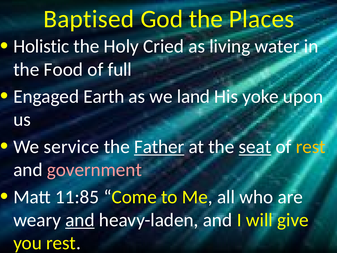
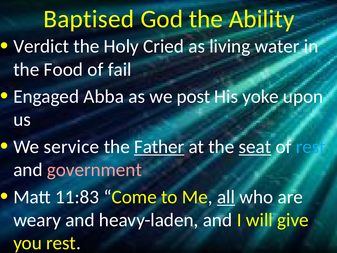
Places: Places -> Ability (262, 19)
Holistic: Holistic -> Verdict (41, 46)
full: full -> fail (120, 69)
Earth: Earth -> Abba (104, 96)
land: land -> post (193, 96)
rest colour: yellow -> light blue (311, 147)
11:85: 11:85 -> 11:83 (77, 197)
all underline: none -> present (226, 197)
and underline: present -> none (80, 220)
